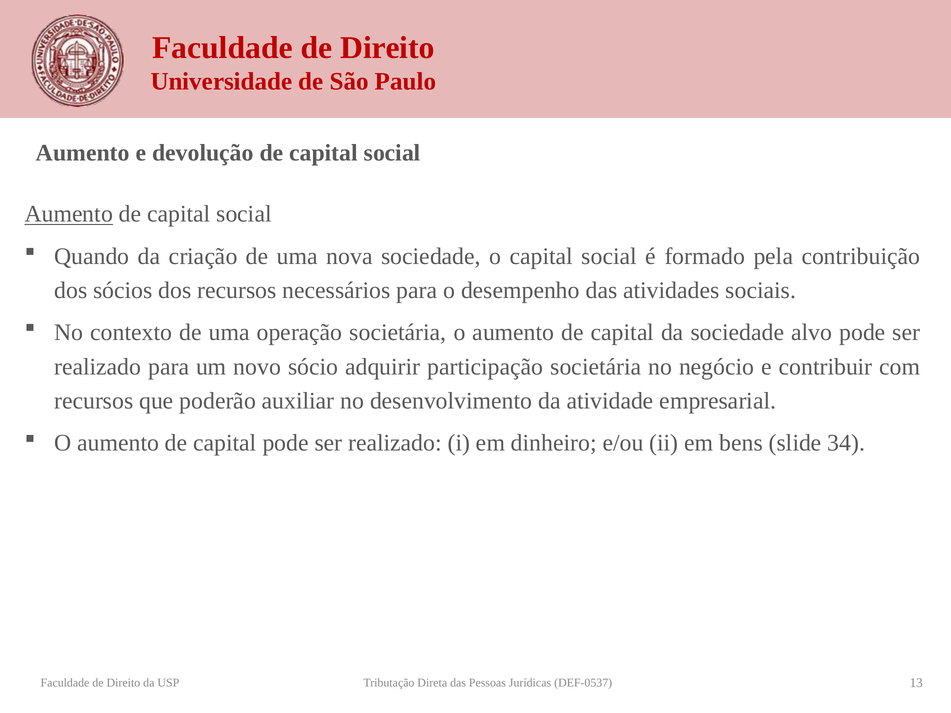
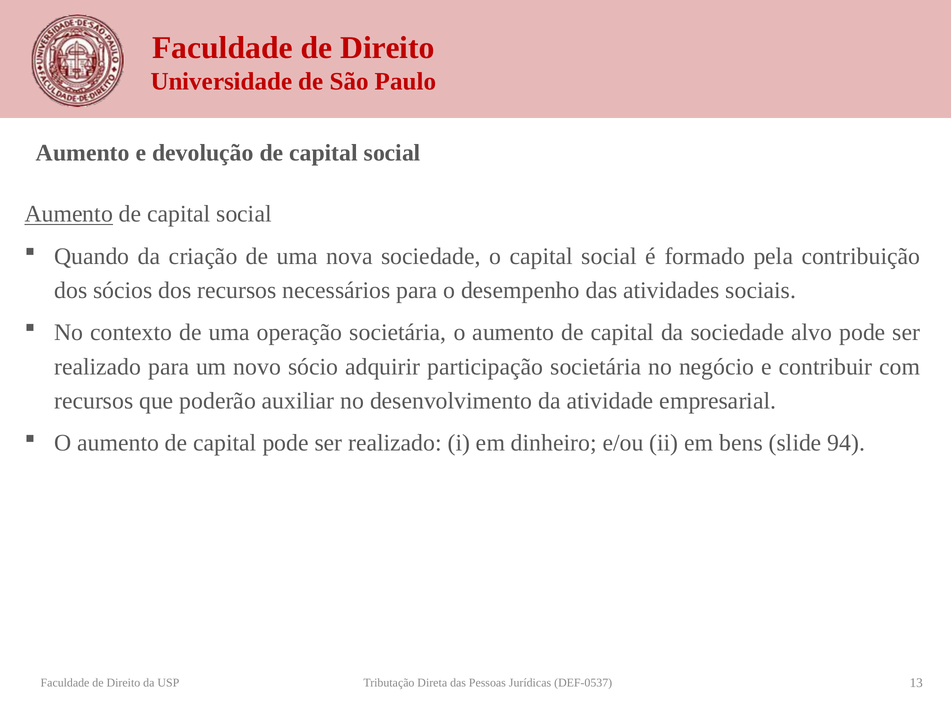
34: 34 -> 94 (846, 443)
